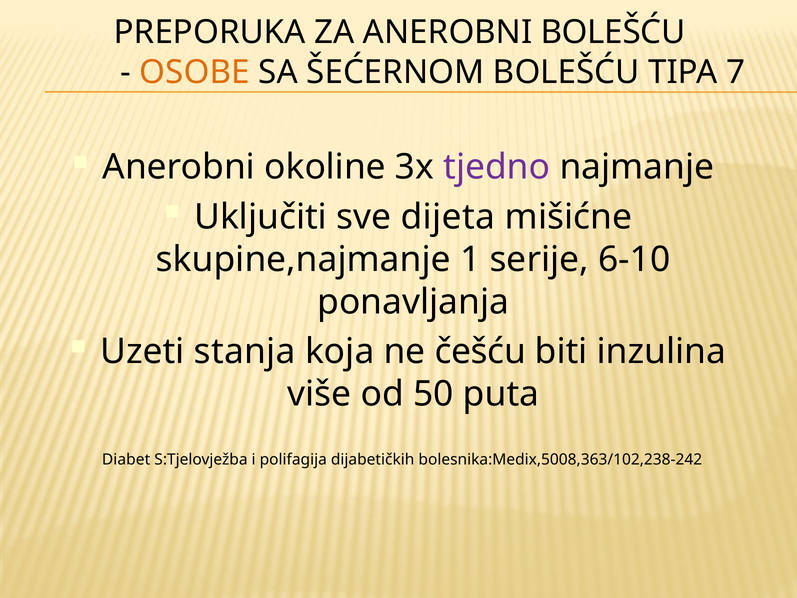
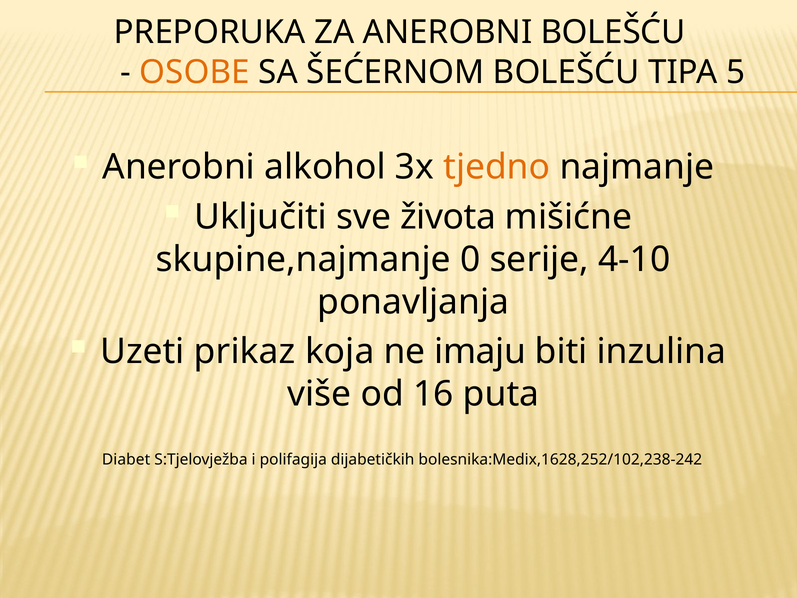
7: 7 -> 5 (736, 72)
okoline: okoline -> alkohol (325, 167)
tjedno colour: purple -> orange (497, 167)
dijeta: dijeta -> života (448, 217)
1: 1 -> 0 (470, 259)
6-10: 6-10 -> 4-10 (634, 259)
stanja: stanja -> prikaz (245, 351)
češću: češću -> imaju (480, 351)
50: 50 -> 16 (433, 394)
bolesnika:Medix,5008,363/102,238-242: bolesnika:Medix,5008,363/102,238-242 -> bolesnika:Medix,1628,252/102,238-242 (560, 459)
